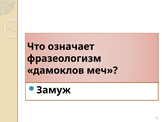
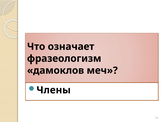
Замуж: Замуж -> Члены (54, 90)
